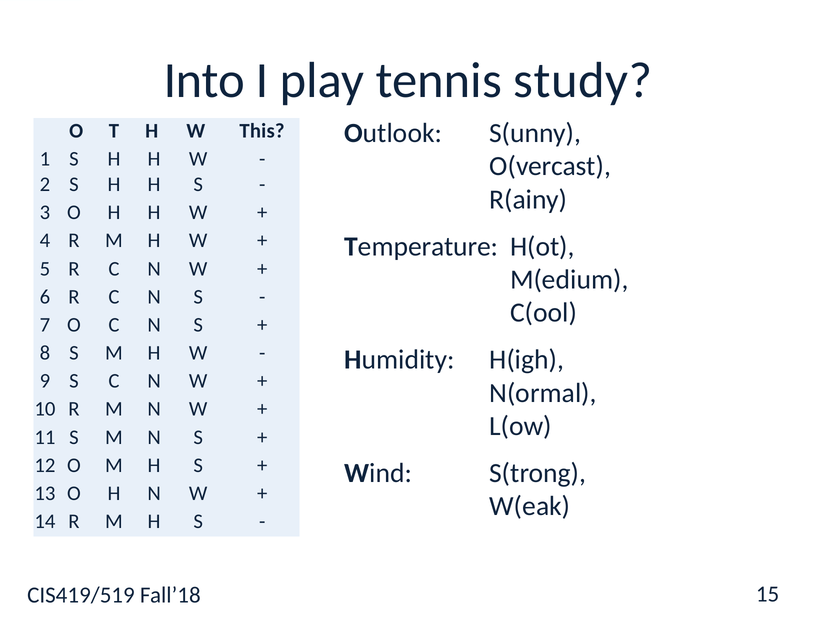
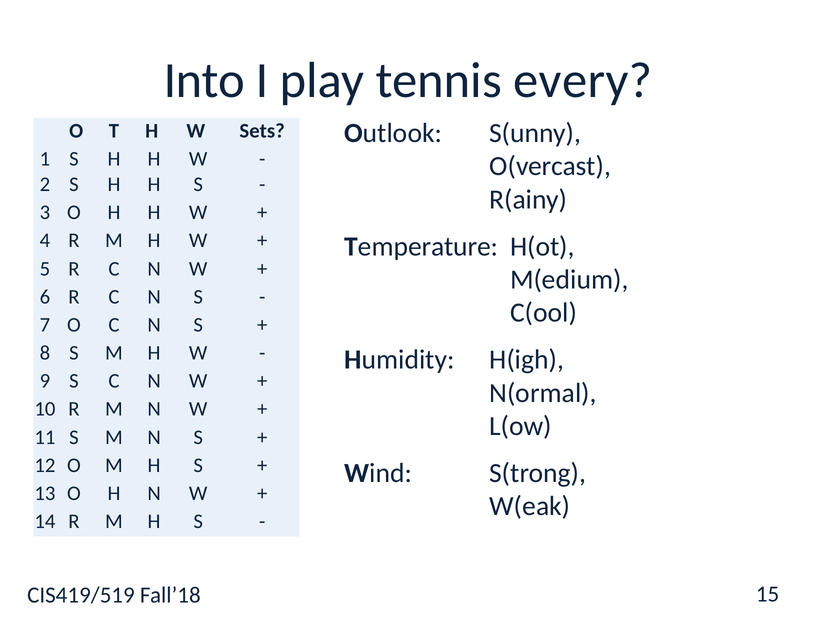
study: study -> every (583, 80)
This: This -> Sets (262, 131)
